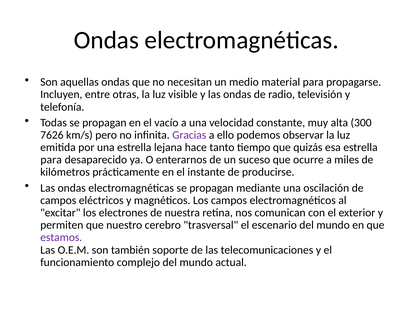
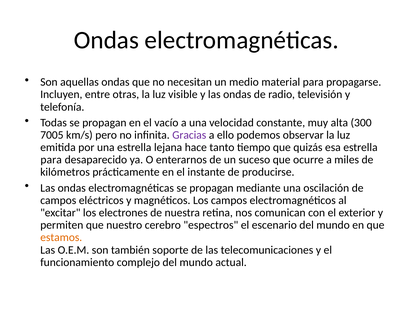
7626: 7626 -> 7005 (52, 135)
trasversal: trasversal -> espectros (211, 225)
estamos colour: purple -> orange (61, 237)
